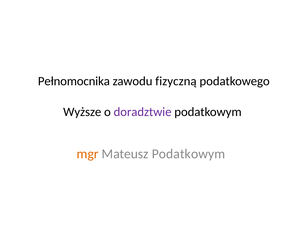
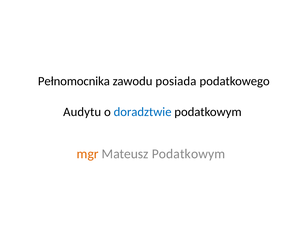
fizyczną: fizyczną -> posiada (176, 81)
Wyższe: Wyższe -> Audytu (82, 112)
doradztwie colour: purple -> blue (143, 112)
